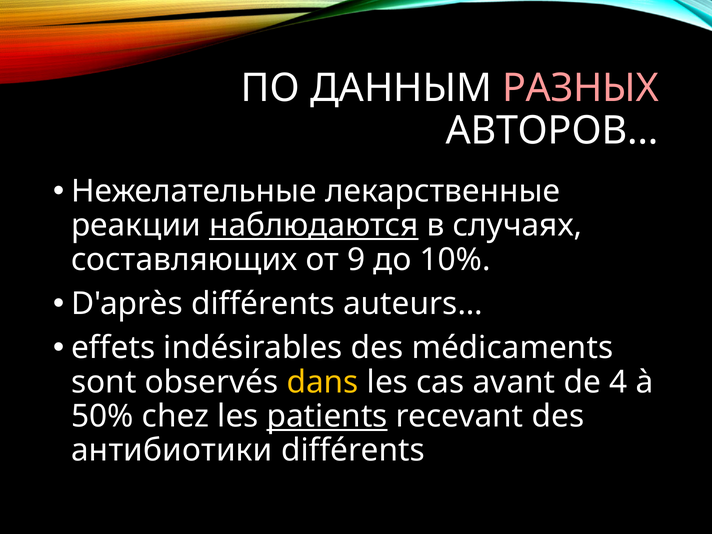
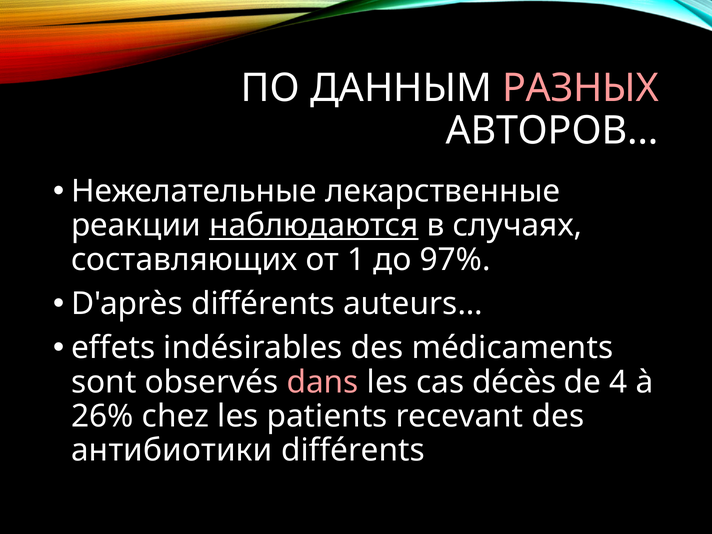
9: 9 -> 1 (356, 260)
10%: 10% -> 97% (455, 260)
dans colour: yellow -> pink (323, 382)
avant: avant -> décès (514, 382)
50%: 50% -> 26% (102, 416)
patients underline: present -> none (327, 416)
